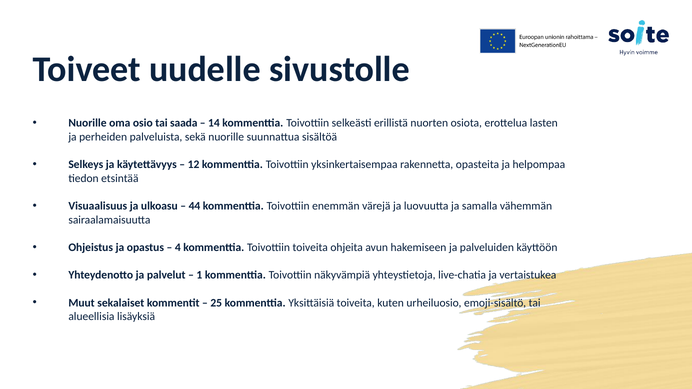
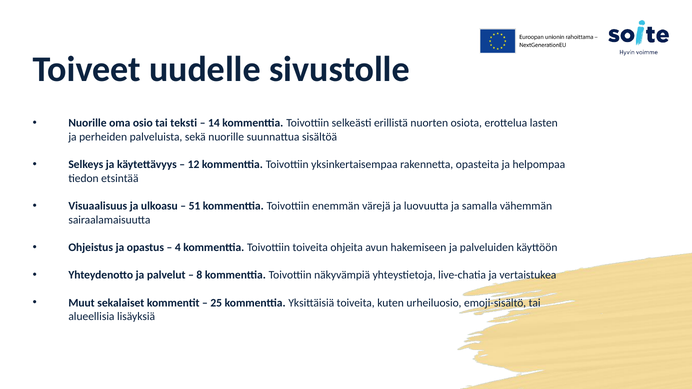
saada: saada -> teksti (184, 123)
44: 44 -> 51 (194, 206)
1: 1 -> 8 (199, 275)
